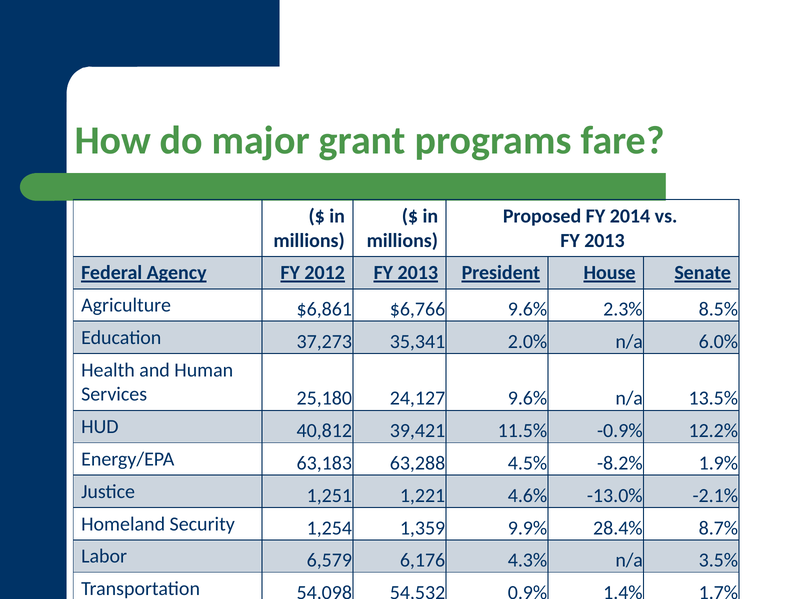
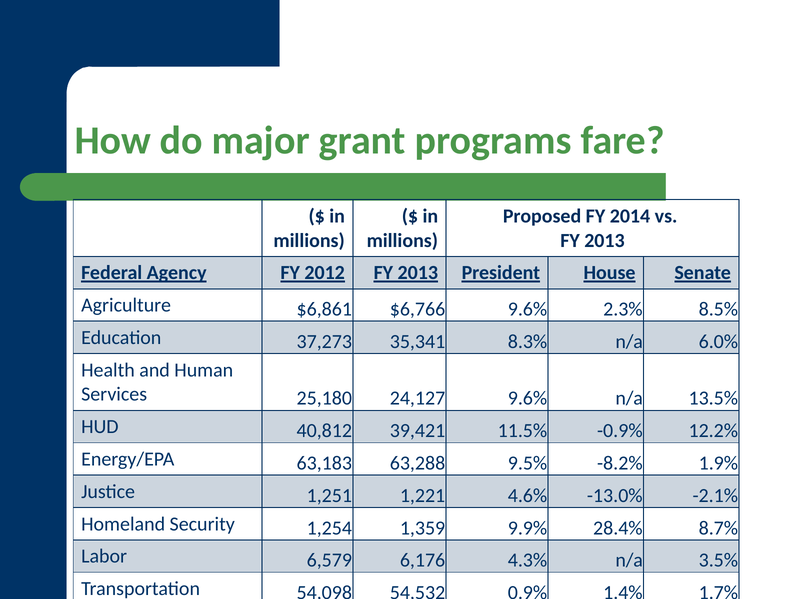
2.0%: 2.0% -> 8.3% (528, 342)
4.5%: 4.5% -> 9.5% (528, 463)
